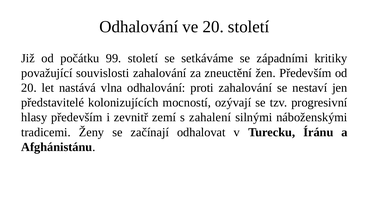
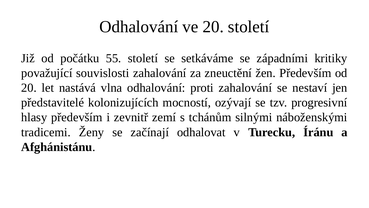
99: 99 -> 55 (114, 58)
zahalení: zahalení -> tchánům (210, 117)
